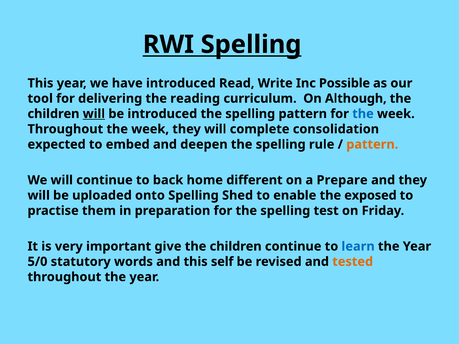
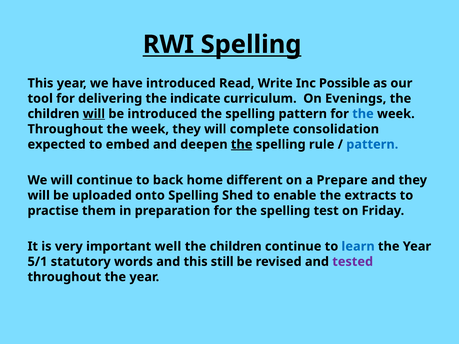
reading: reading -> indicate (195, 99)
Although: Although -> Evenings (356, 99)
the underline: none -> present (242, 144)
pattern colour: orange -> blue (372, 144)
exposed: exposed -> extracts (370, 196)
give: give -> well (168, 247)
5/0: 5/0 -> 5/1 (37, 262)
self: self -> still (222, 262)
tested colour: orange -> purple (353, 262)
